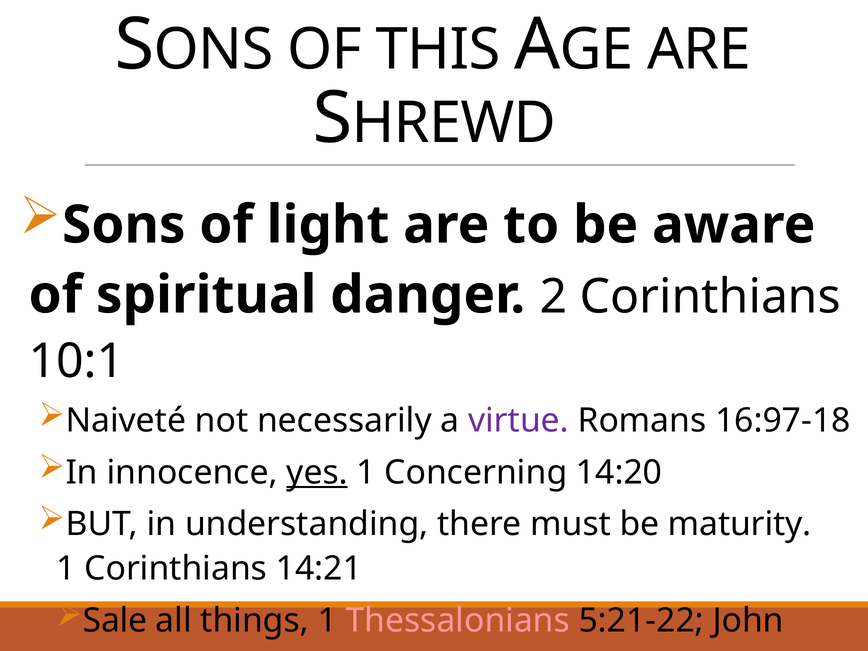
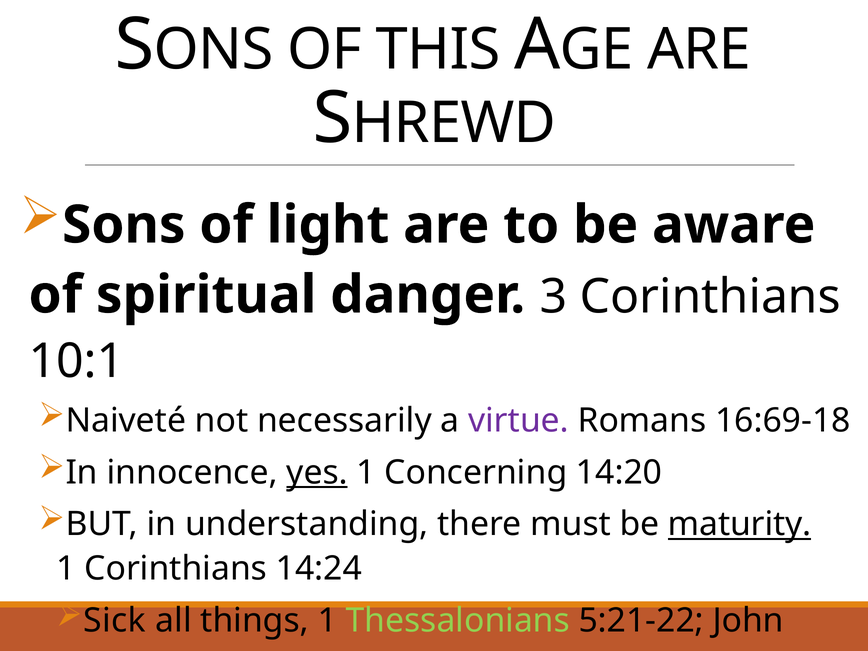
2: 2 -> 3 (554, 297)
16:97-18: 16:97-18 -> 16:69-18 (783, 421)
maturity underline: none -> present (740, 524)
14:21: 14:21 -> 14:24 (319, 569)
Sale: Sale -> Sick (115, 621)
Thessalonians colour: pink -> light green (458, 621)
